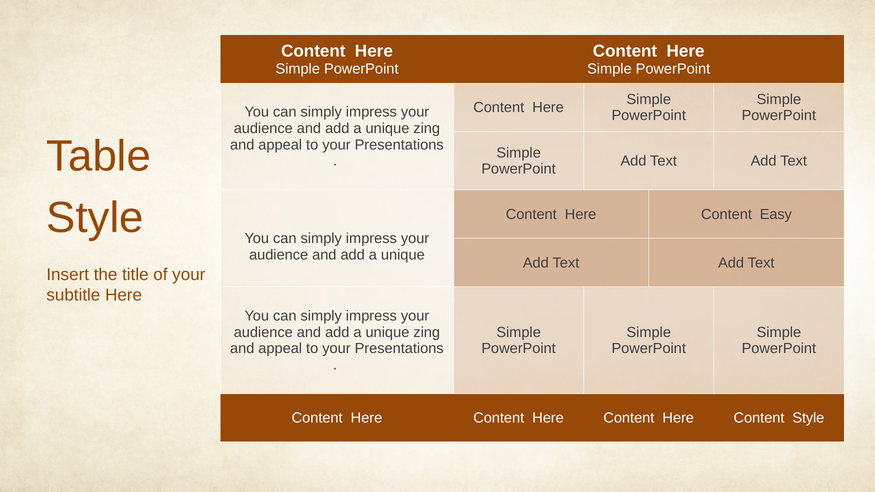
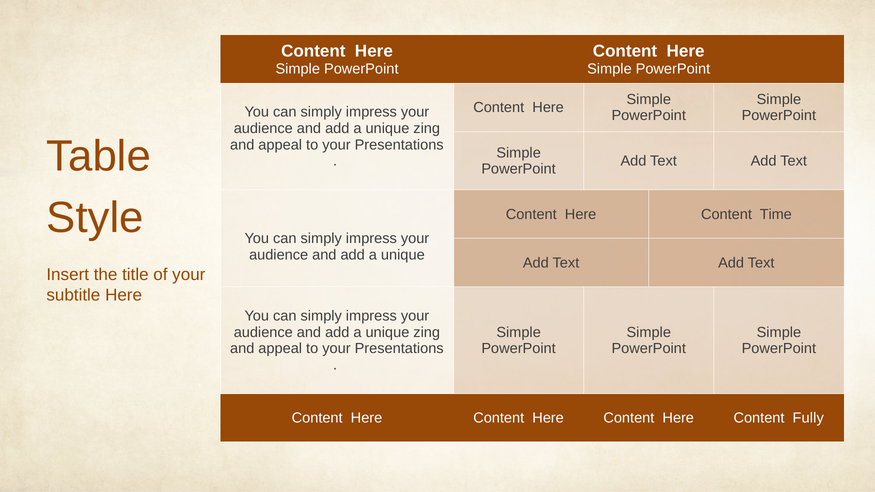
Easy: Easy -> Time (776, 214)
Content Style: Style -> Fully (808, 418)
